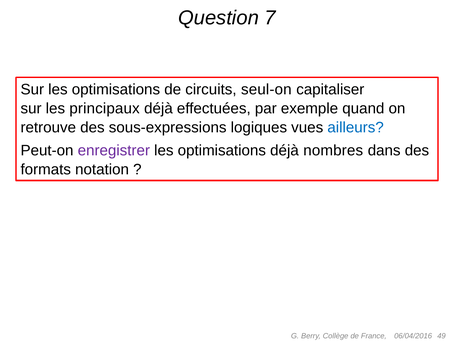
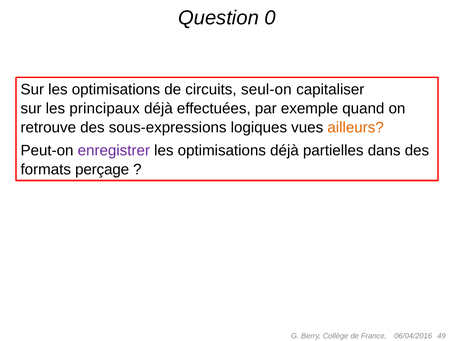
7: 7 -> 0 (270, 18)
ailleurs colour: blue -> orange (356, 127)
nombres: nombres -> partielles (333, 150)
notation: notation -> perçage (102, 169)
